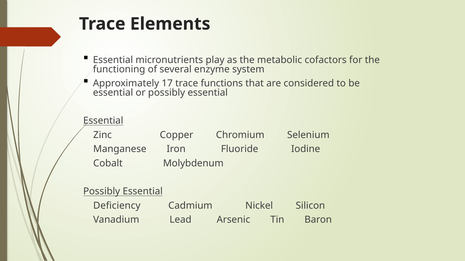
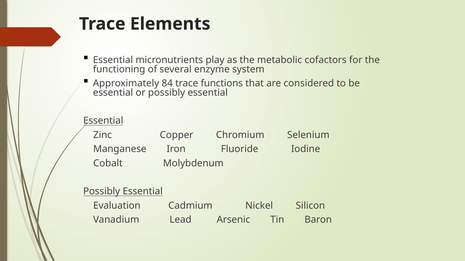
17: 17 -> 84 (167, 83)
Deficiency: Deficiency -> Evaluation (117, 206)
